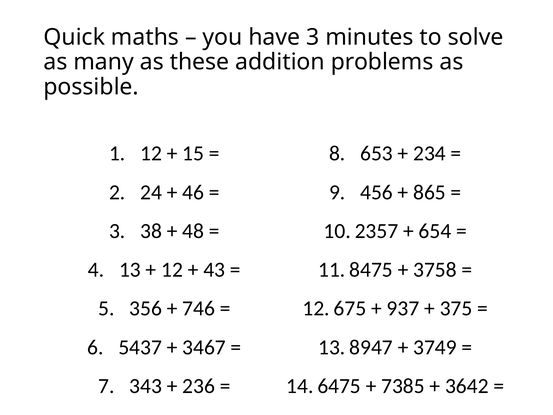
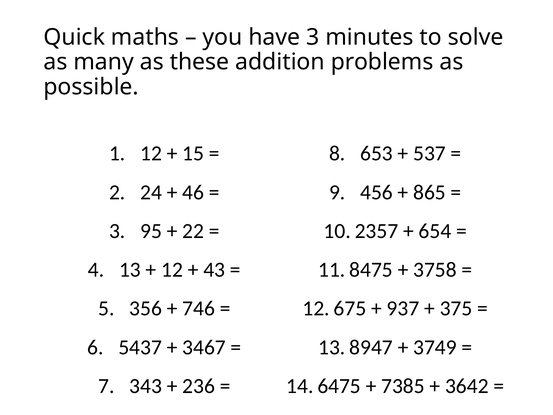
234: 234 -> 537 (429, 153)
38: 38 -> 95 (151, 231)
48: 48 -> 22 (193, 231)
